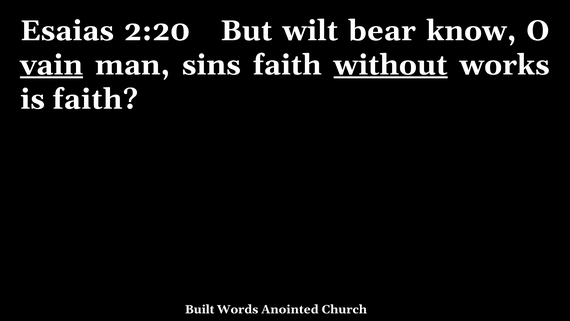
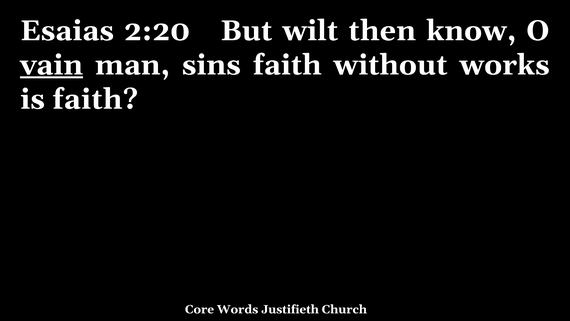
bear: bear -> then (382, 31)
without underline: present -> none (391, 65)
Built: Built -> Core (200, 309)
Anointed: Anointed -> Justifieth (290, 309)
